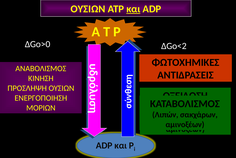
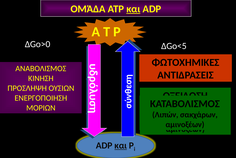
ΟΥΣΙΩΝ: ΟΥΣΙΩΝ -> ΟΜΆΔΑ (88, 9)
ΔGo<2: ΔGo<2 -> ΔGo<5 (174, 46)
και underline: none -> present (121, 145)
